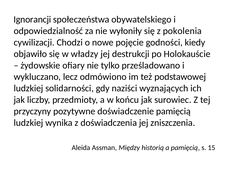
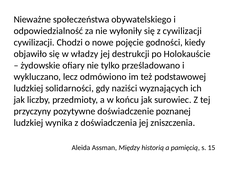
Ignorancji: Ignorancji -> Nieważne (32, 19)
z pokolenia: pokolenia -> cywilizacji (182, 31)
doświadczenie pamięcią: pamięcią -> poznanej (173, 111)
